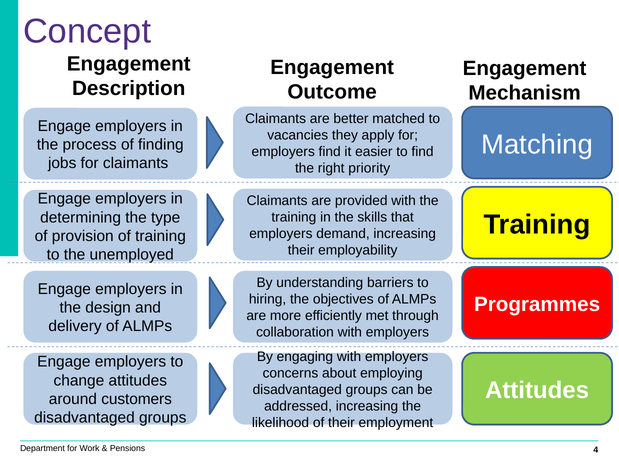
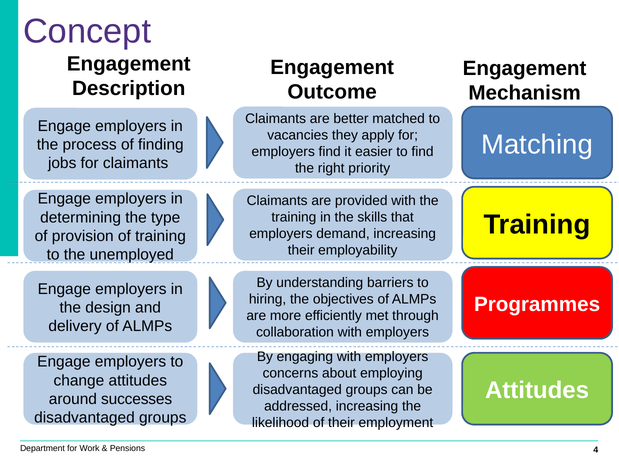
customers: customers -> successes (137, 398)
